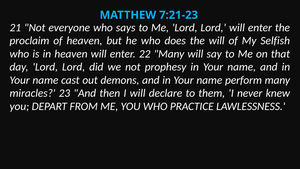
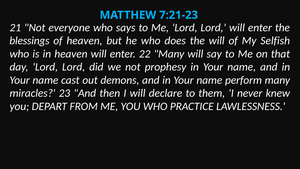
proclaim: proclaim -> blessings (29, 41)
